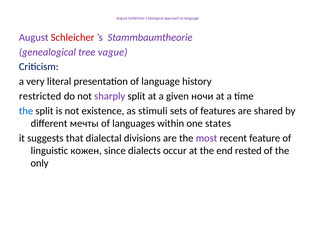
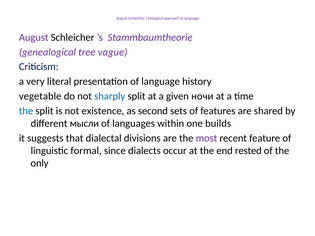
Schleicher colour: red -> black (73, 37)
restricted: restricted -> vegetable (40, 96)
sharply colour: purple -> blue (110, 96)
stimuli: stimuli -> second (153, 111)
мечты: мечты -> мысли (84, 124)
states: states -> builds (218, 124)
кожен: кожен -> formal (86, 151)
